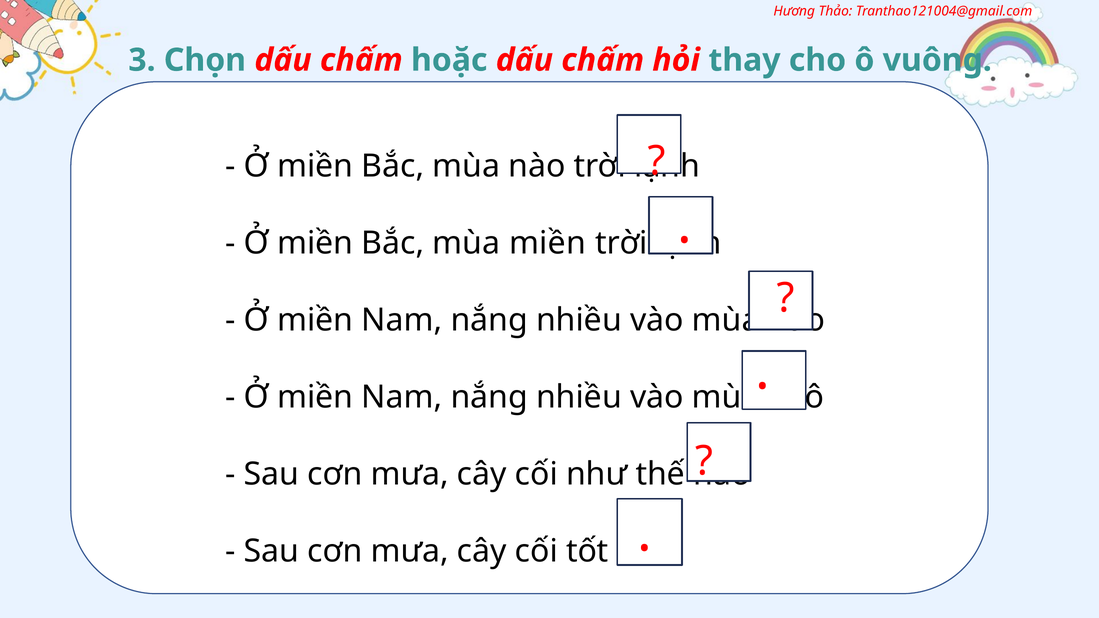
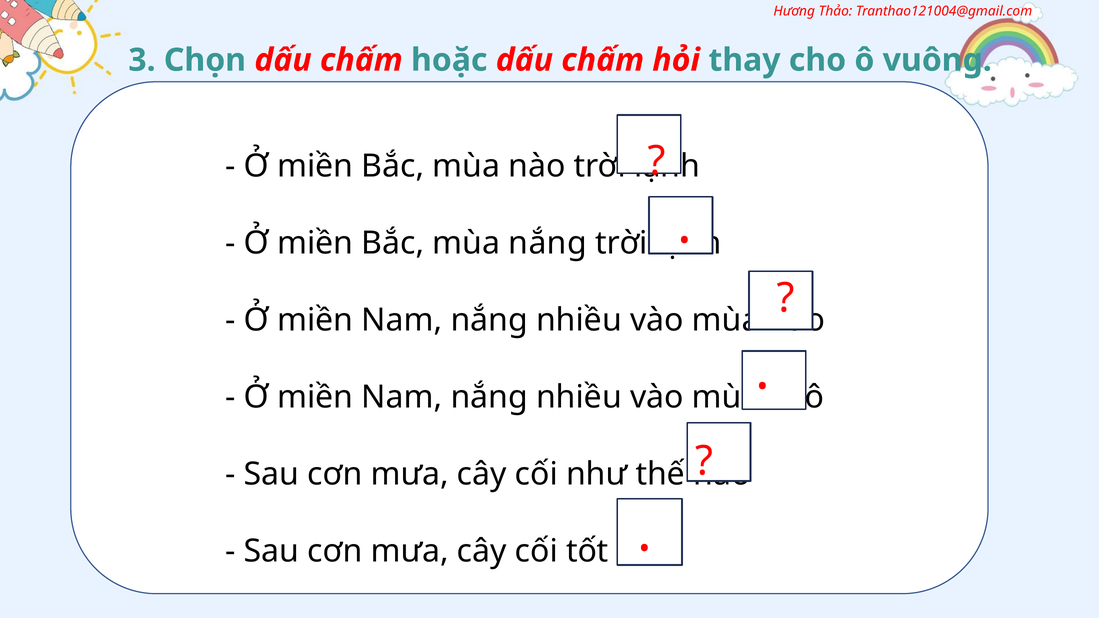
mùa miền: miền -> nắng (548, 243)
